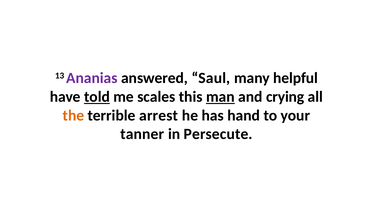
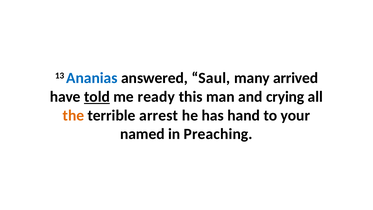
Ananias colour: purple -> blue (92, 78)
helpful: helpful -> arrived (296, 78)
scales: scales -> ready (156, 97)
man underline: present -> none (220, 97)
tanner: tanner -> named (142, 134)
Persecute: Persecute -> Preaching (218, 134)
